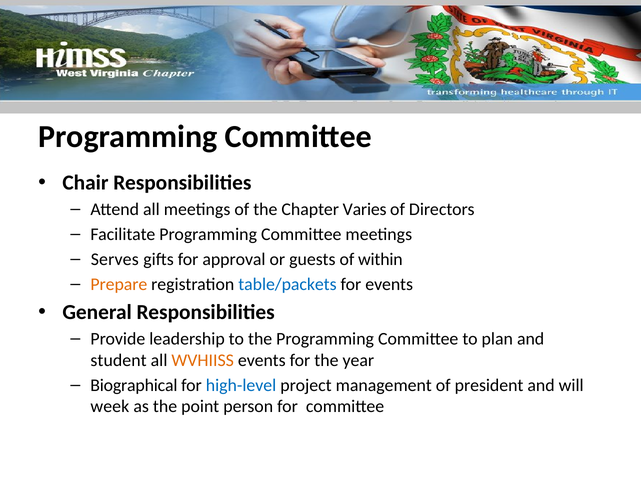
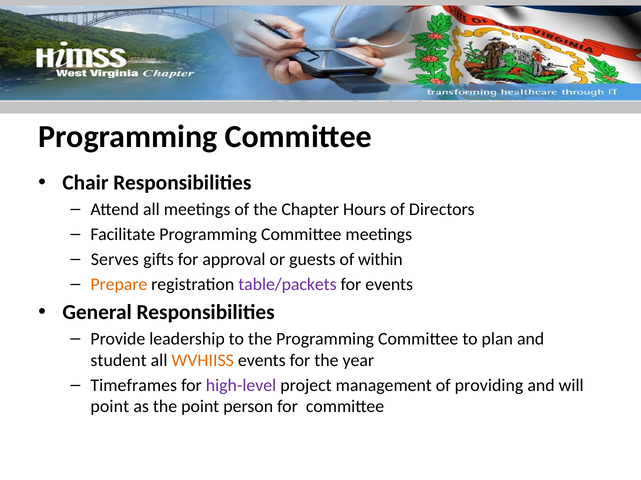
Varies: Varies -> Hours (365, 210)
table/packets colour: blue -> purple (287, 285)
Biographical: Biographical -> Timeframes (134, 386)
high-level colour: blue -> purple (241, 386)
president: president -> providing (489, 386)
week: week -> point (110, 407)
